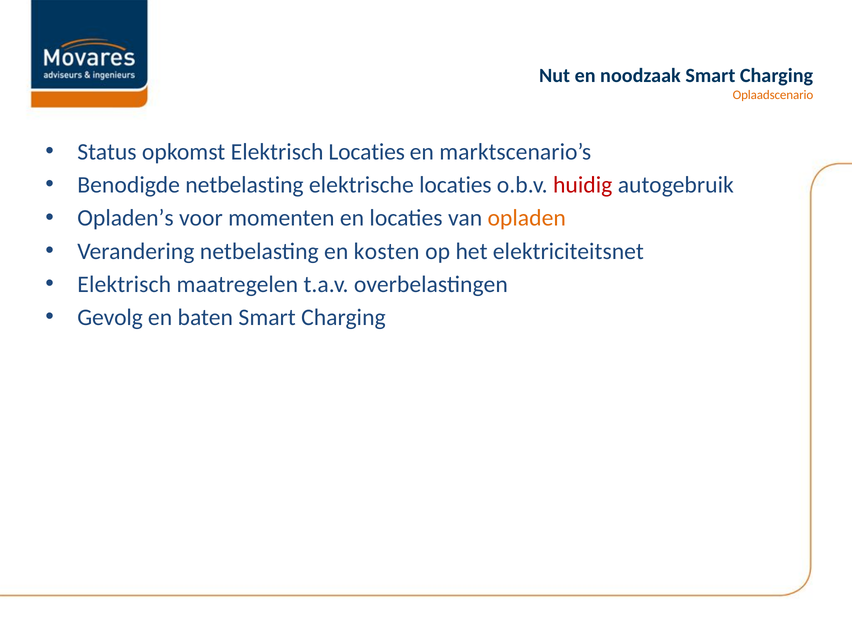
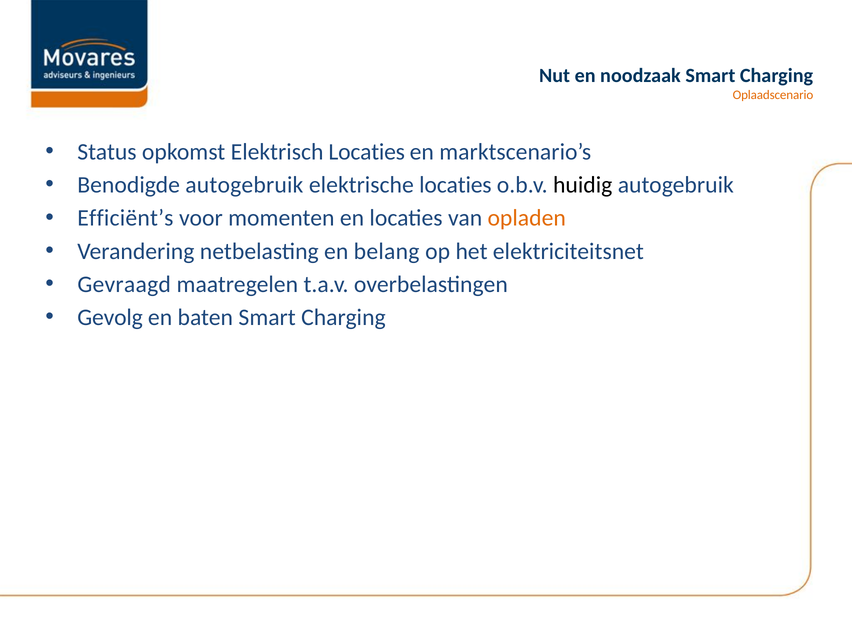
Benodigde netbelasting: netbelasting -> autogebruik (244, 185)
huidig colour: red -> black (583, 185)
Opladen’s: Opladen’s -> Efficiënt’s (125, 218)
kosten: kosten -> belang (387, 251)
Elektrisch: Elektrisch -> Gevraagd (124, 284)
